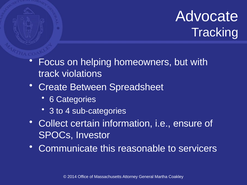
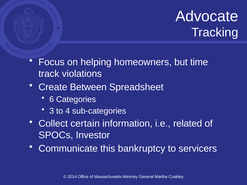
with: with -> time (199, 62)
ensure: ensure -> related (188, 124)
reasonable: reasonable -> bankruptcy (142, 149)
